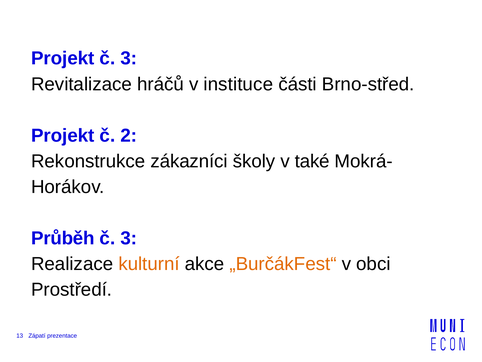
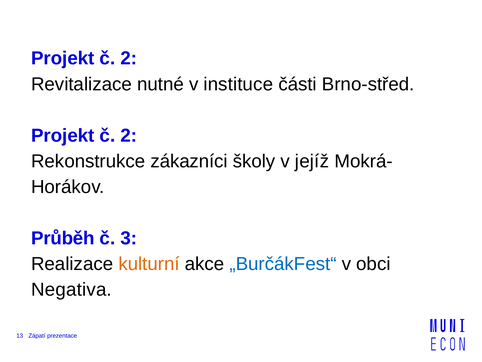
3: 3 -> 2 (129, 58)
hráčů: hráčů -> nutné (160, 84)
také: také -> jejíž (312, 161)
„BurčákFest“ colour: orange -> blue (283, 264)
Prostředí: Prostředí -> Negativa (72, 289)
